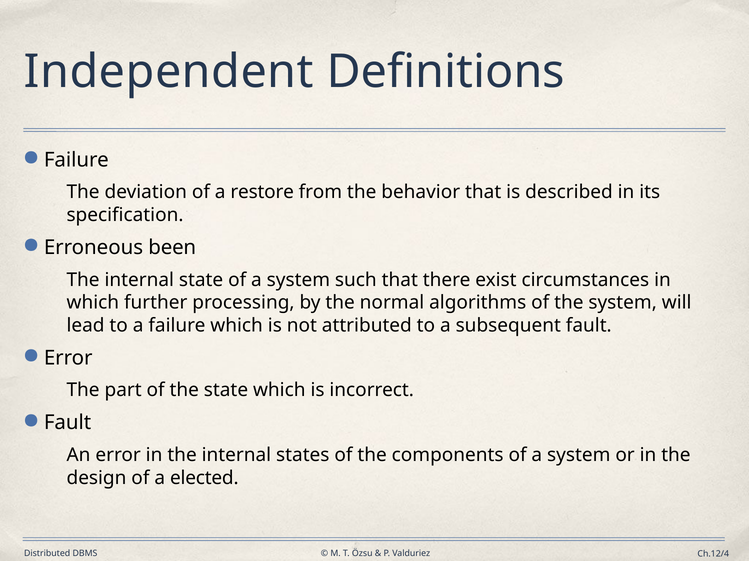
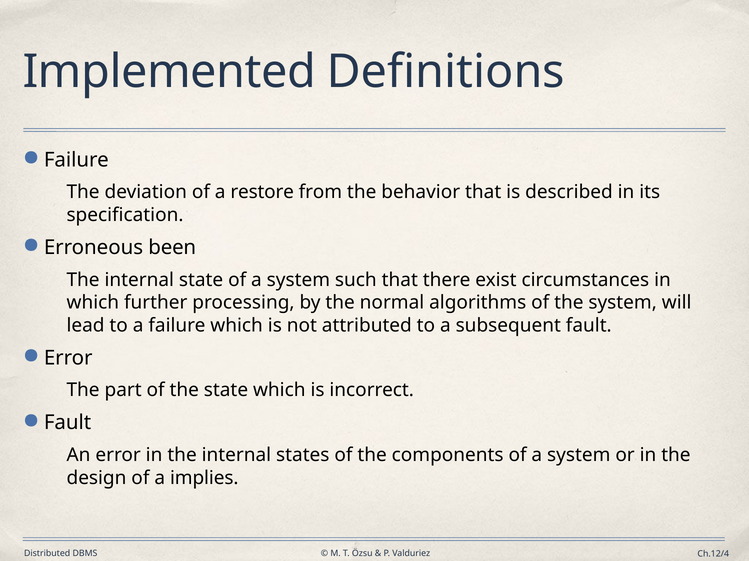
Independent: Independent -> Implemented (169, 72)
elected: elected -> implies (204, 478)
